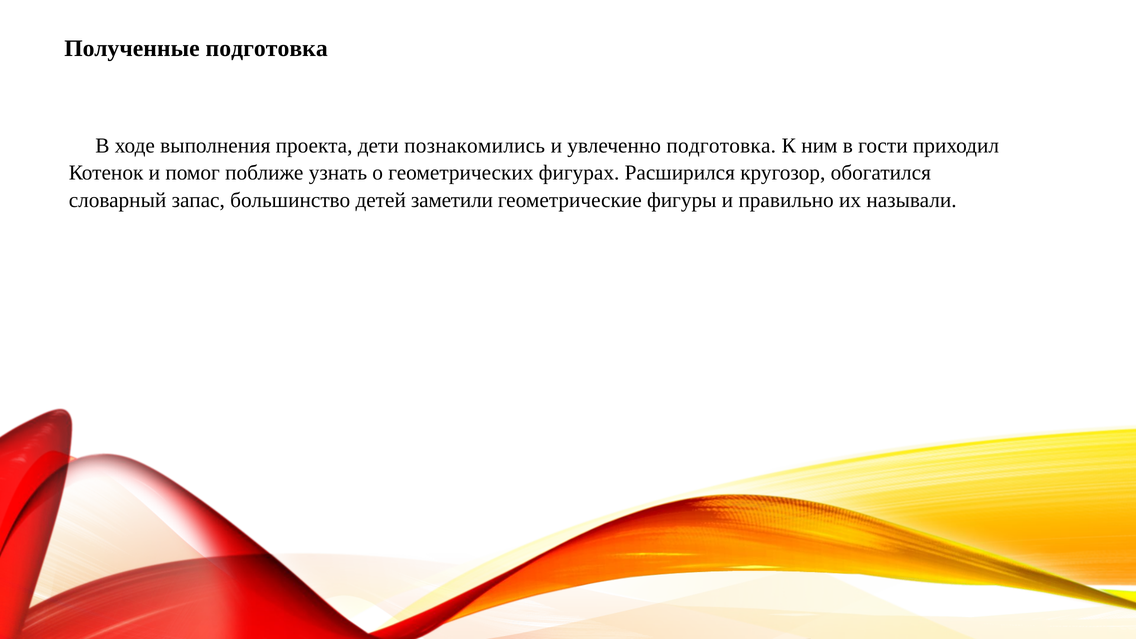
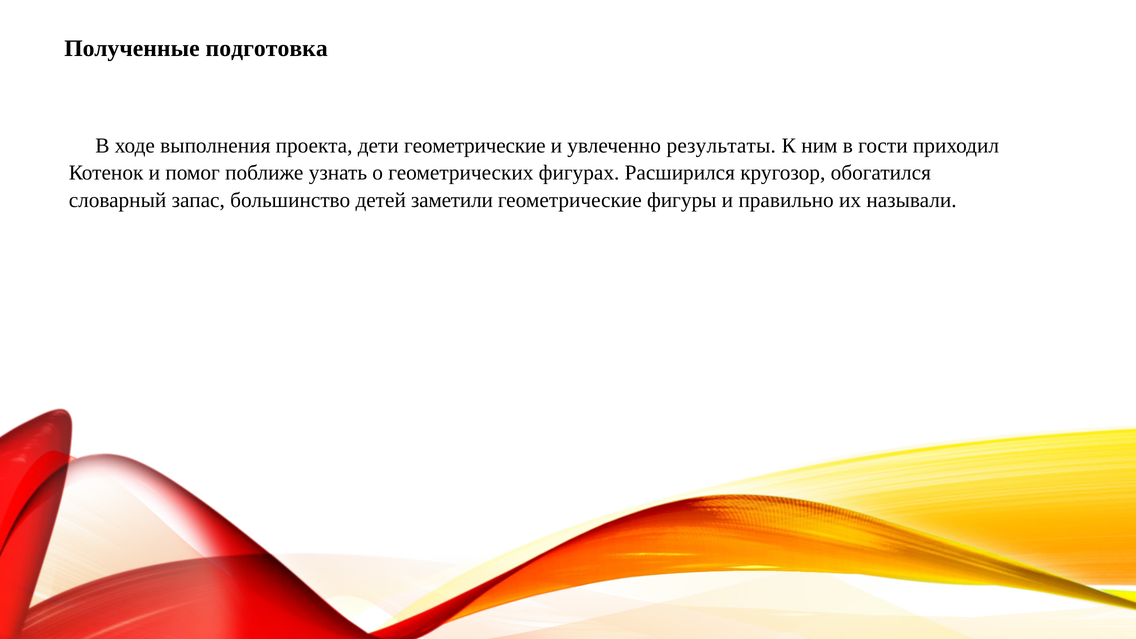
дети познакомились: познакомились -> геометрические (475, 145)
увлеченно подготовка: подготовка -> результаты (721, 145)
